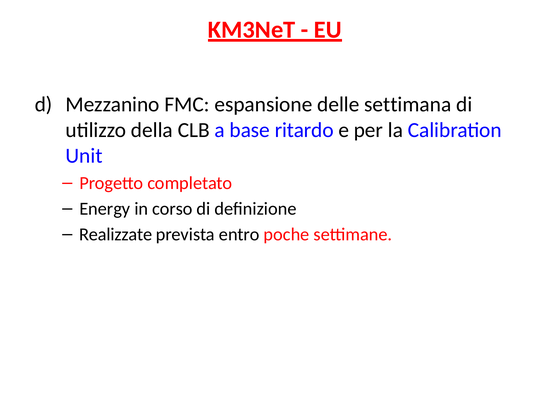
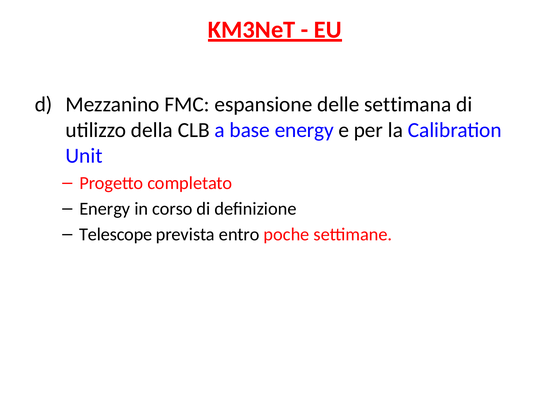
base ritardo: ritardo -> energy (304, 130)
Realizzate: Realizzate -> Telescope (116, 234)
